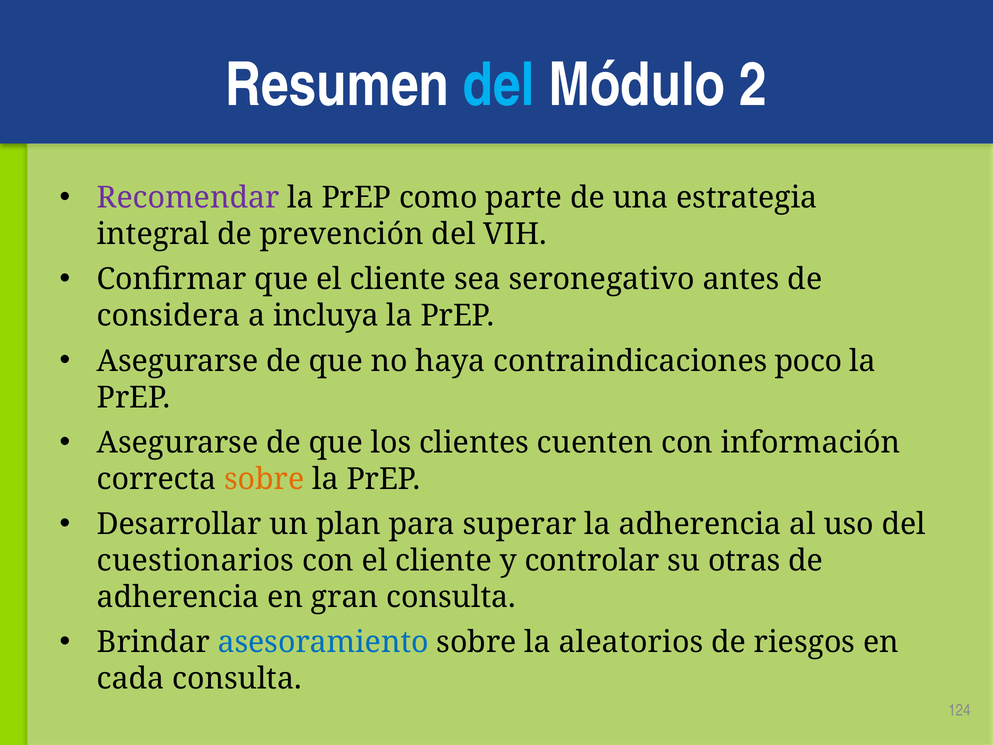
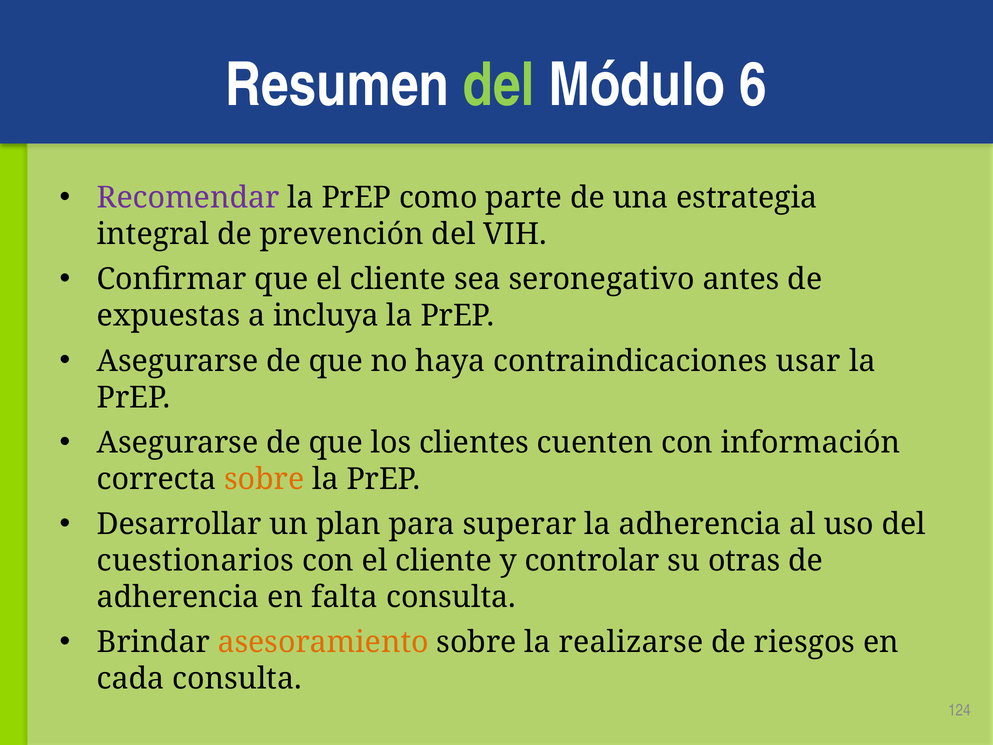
del colour: light blue -> light green (499, 85)
2: 2 -> 6 (753, 85)
considera: considera -> expuestas (169, 316)
poco: poco -> usar (808, 361)
gran: gran -> falta (345, 597)
asesoramiento colour: blue -> orange (323, 642)
aleatorios: aleatorios -> realizarse (631, 642)
